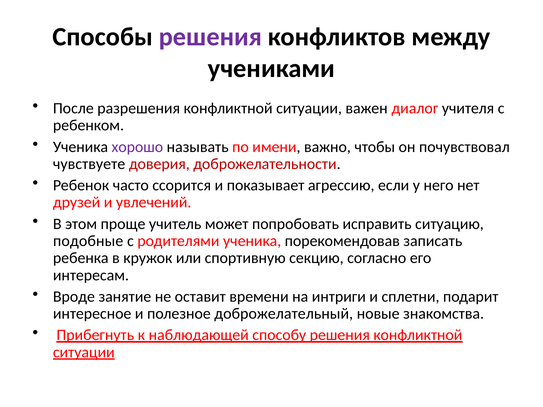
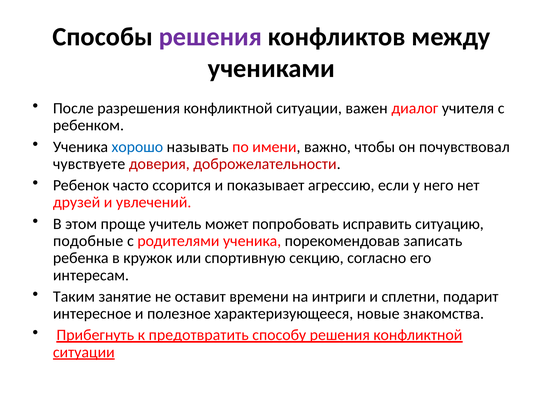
хорошо colour: purple -> blue (137, 147)
Вроде: Вроде -> Таким (74, 297)
доброжелательный: доброжелательный -> характеризующееся (284, 314)
наблюдающей: наблюдающей -> предотвратить (199, 335)
